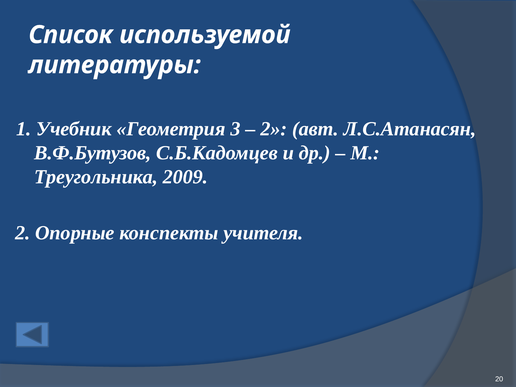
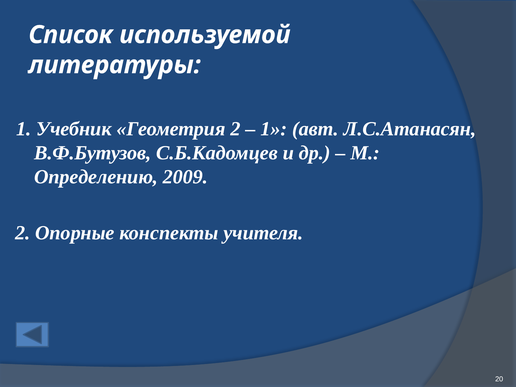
Геометрия 3: 3 -> 2 (235, 129)
2: 2 -> 1 (274, 129)
Треугольника: Треугольника -> Определению (96, 177)
